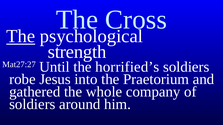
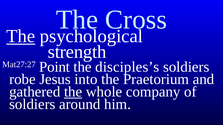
Until: Until -> Point (55, 67)
horrified’s: horrified’s -> disciples’s (127, 67)
the underline: none -> present (73, 92)
